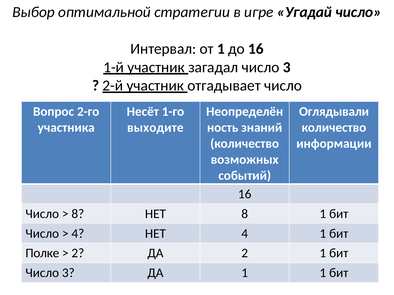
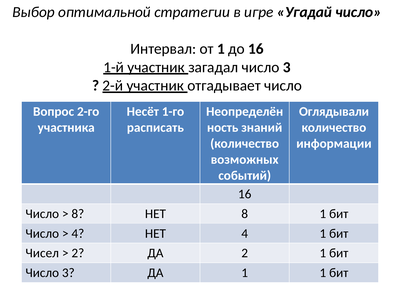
выходите: выходите -> расписать (155, 128)
Полке: Полке -> Чисел (42, 254)
